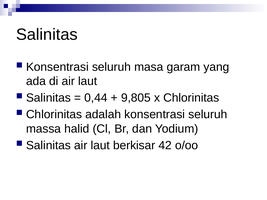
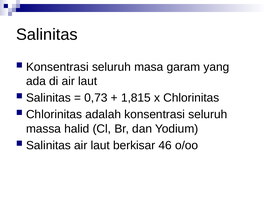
0,44: 0,44 -> 0,73 (96, 98)
9,805: 9,805 -> 1,815 (136, 98)
42: 42 -> 46 (165, 145)
